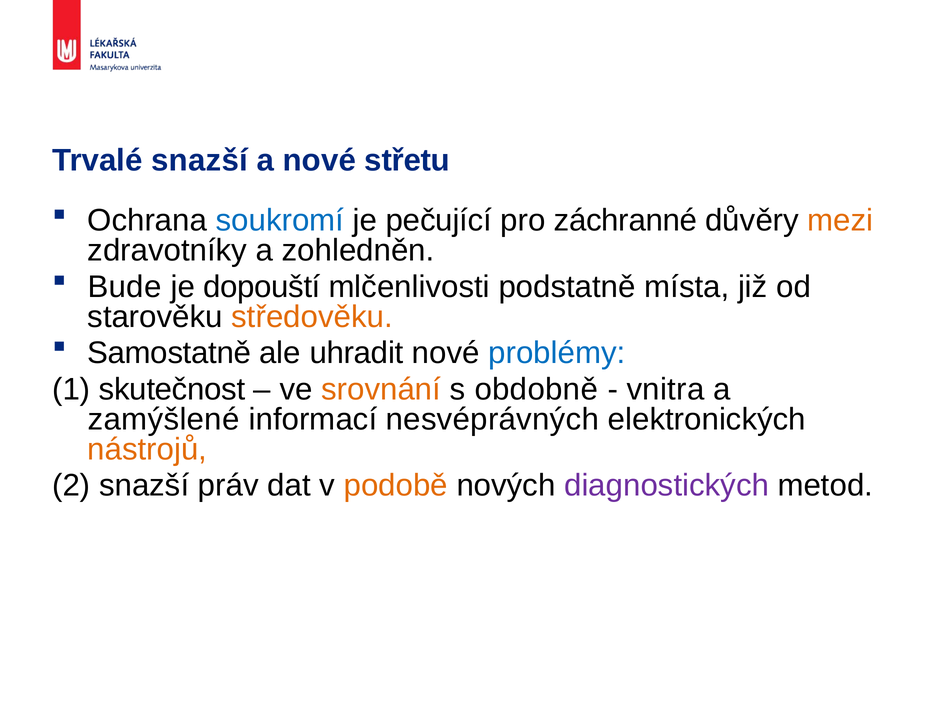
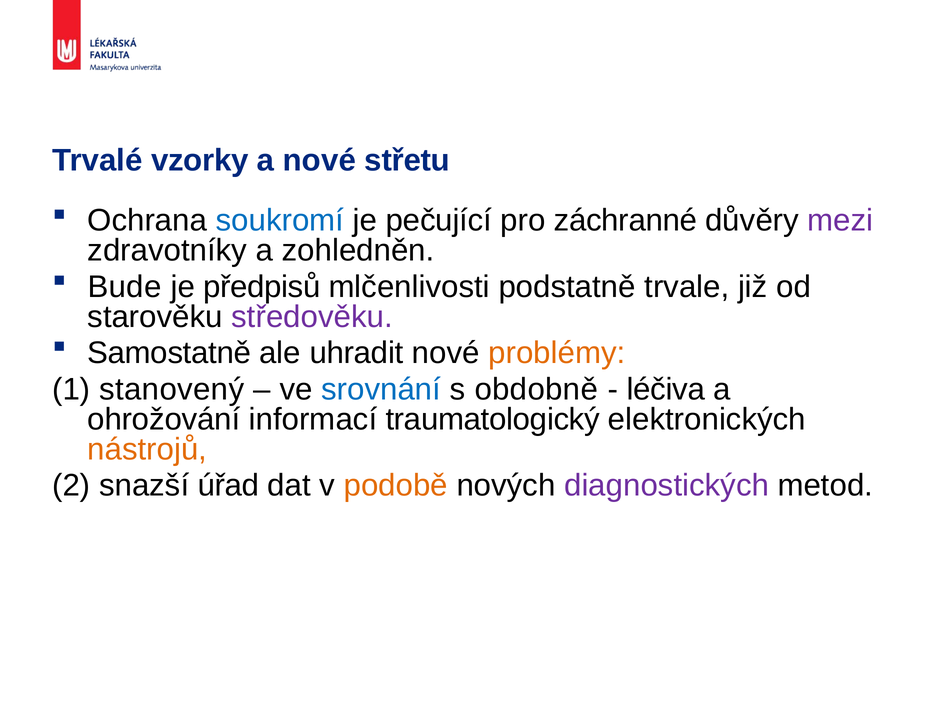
Trvalé snazší: snazší -> vzorky (200, 160)
mezi colour: orange -> purple (840, 220)
dopouští: dopouští -> předpisů (262, 287)
místa: místa -> trvale (687, 287)
středověku colour: orange -> purple (312, 317)
problémy colour: blue -> orange (557, 353)
skutečnost: skutečnost -> stanovený (172, 389)
srovnání colour: orange -> blue (381, 389)
vnitra: vnitra -> léčiva (666, 389)
zamýšlené: zamýšlené -> ohrožování (164, 419)
nesvéprávných: nesvéprávných -> traumatologický (493, 419)
práv: práv -> úřad (228, 485)
